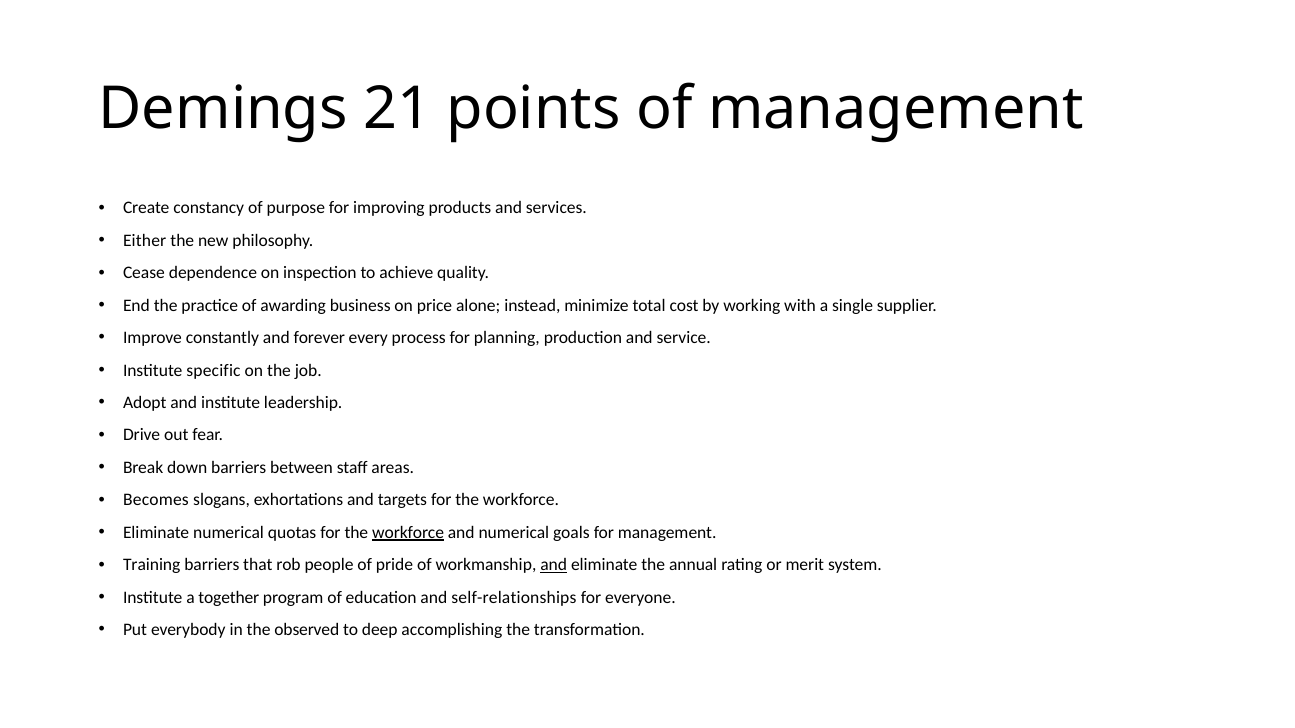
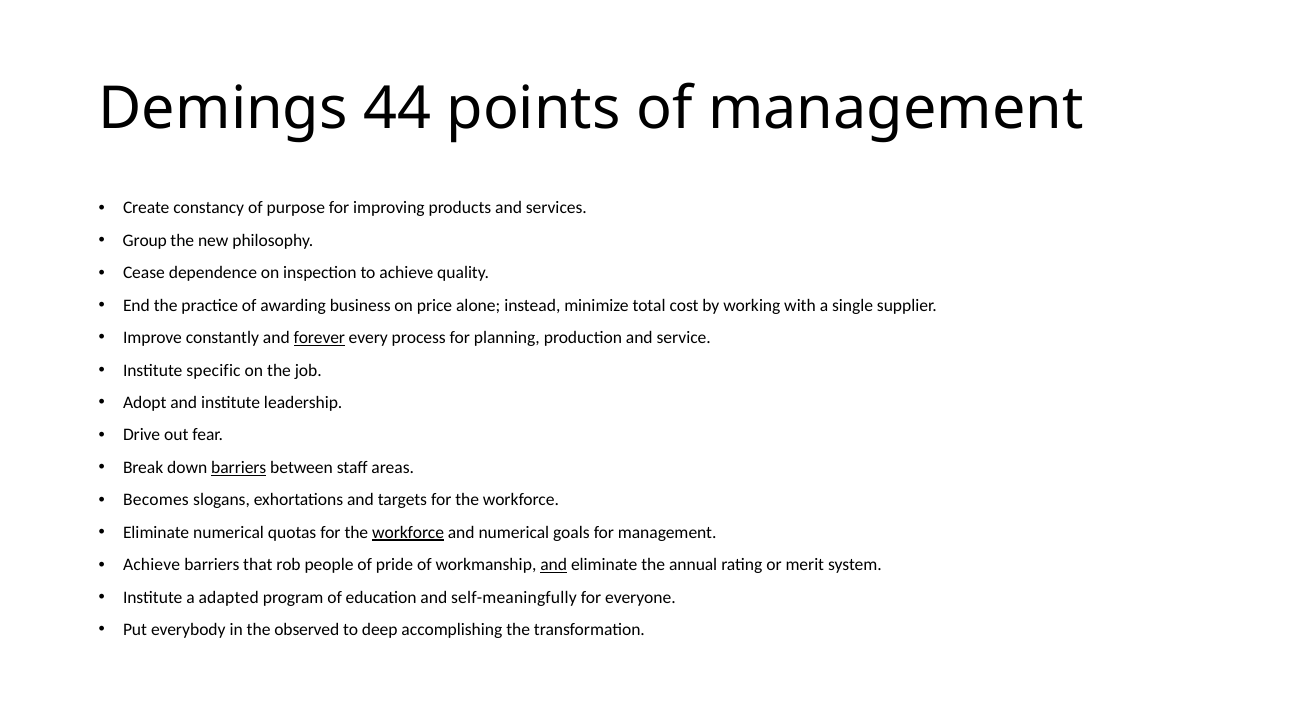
21: 21 -> 44 (397, 109)
Either: Either -> Group (145, 241)
forever underline: none -> present (319, 338)
barriers underline: none -> present (239, 468)
Training: Training -> Achieve (152, 565)
together: together -> adapted (229, 598)
self-relationships: self-relationships -> self-meaningfully (514, 598)
